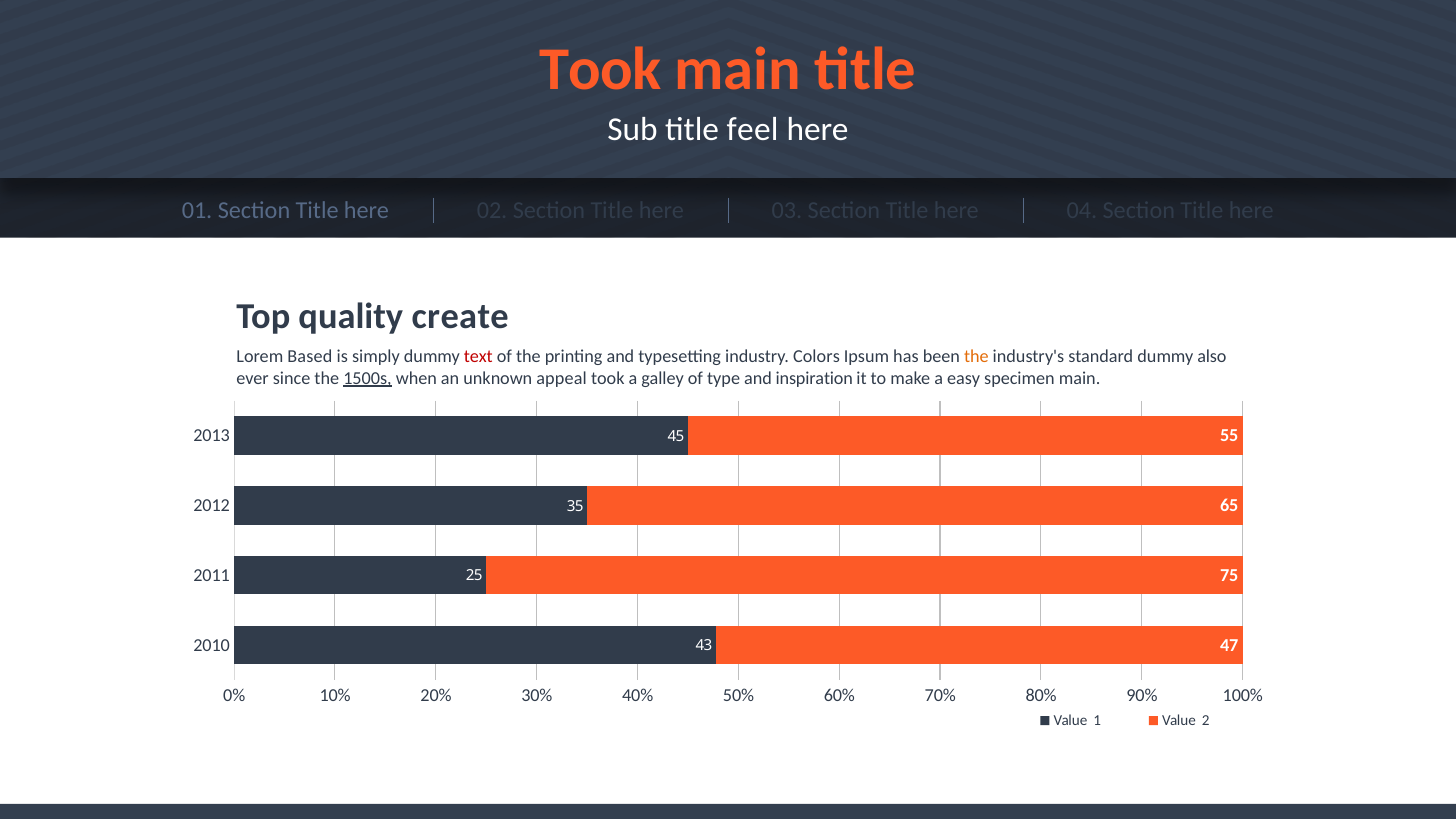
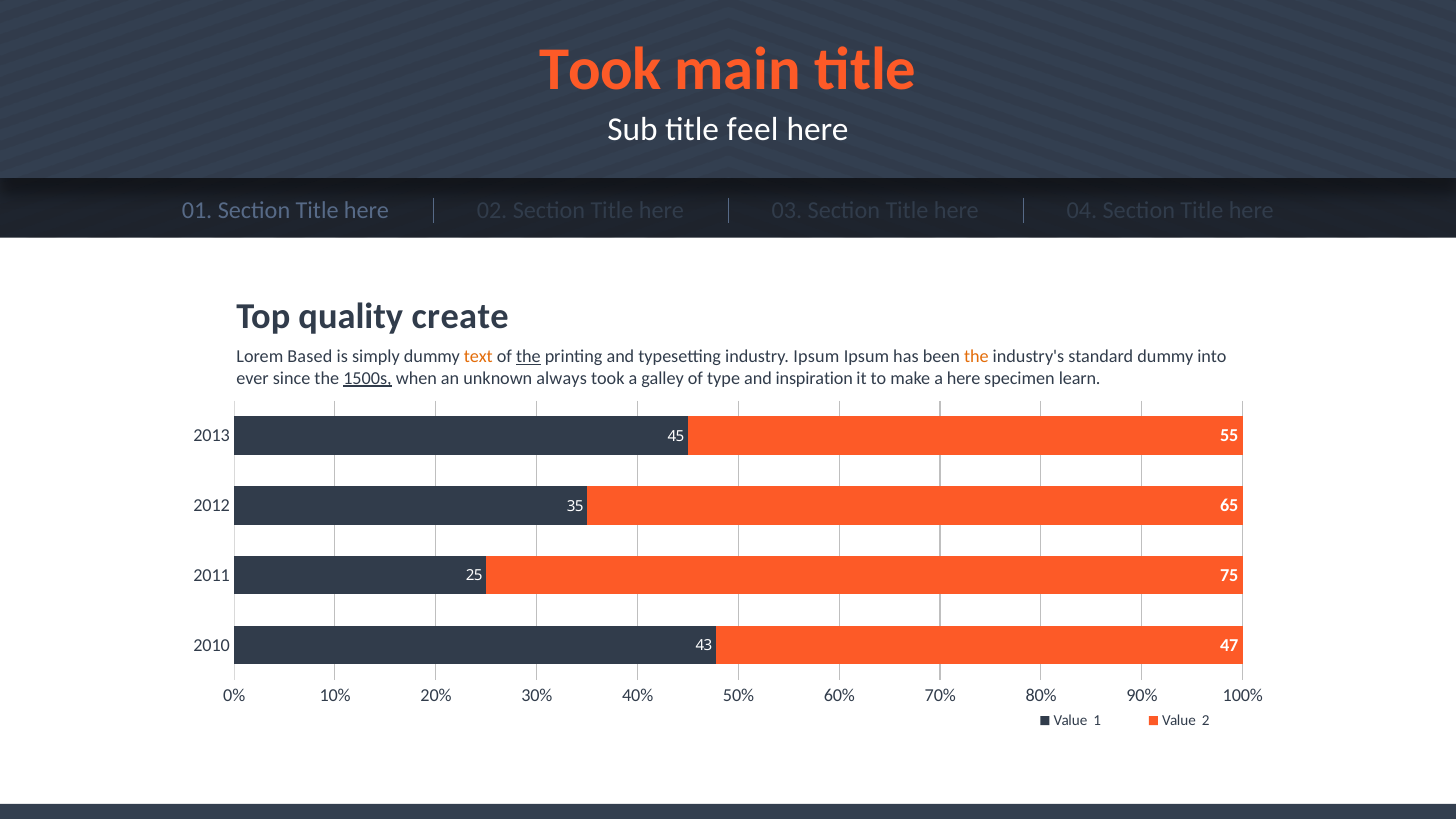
text colour: red -> orange (478, 356)
the underline: none -> present (528, 356)
industry Colors: Colors -> Ipsum (816, 356)
also: also -> into (1212, 356)
appeal: appeal -> always (562, 378)
a easy: easy -> here (964, 378)
specimen main: main -> learn (1080, 378)
